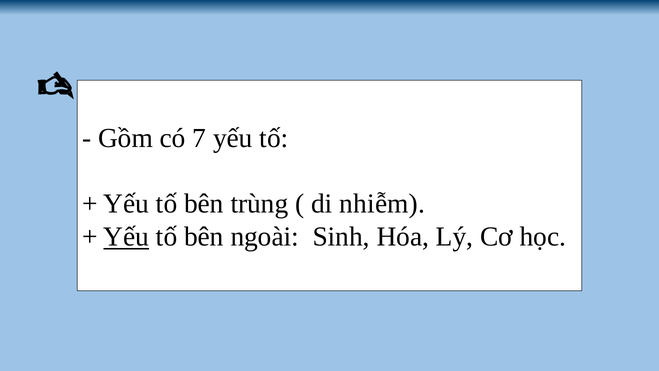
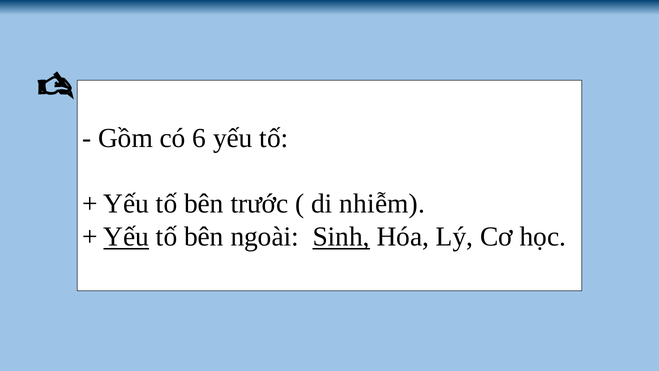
7: 7 -> 6 (199, 138)
trùng: trùng -> trước (260, 204)
Sinh underline: none -> present (341, 237)
